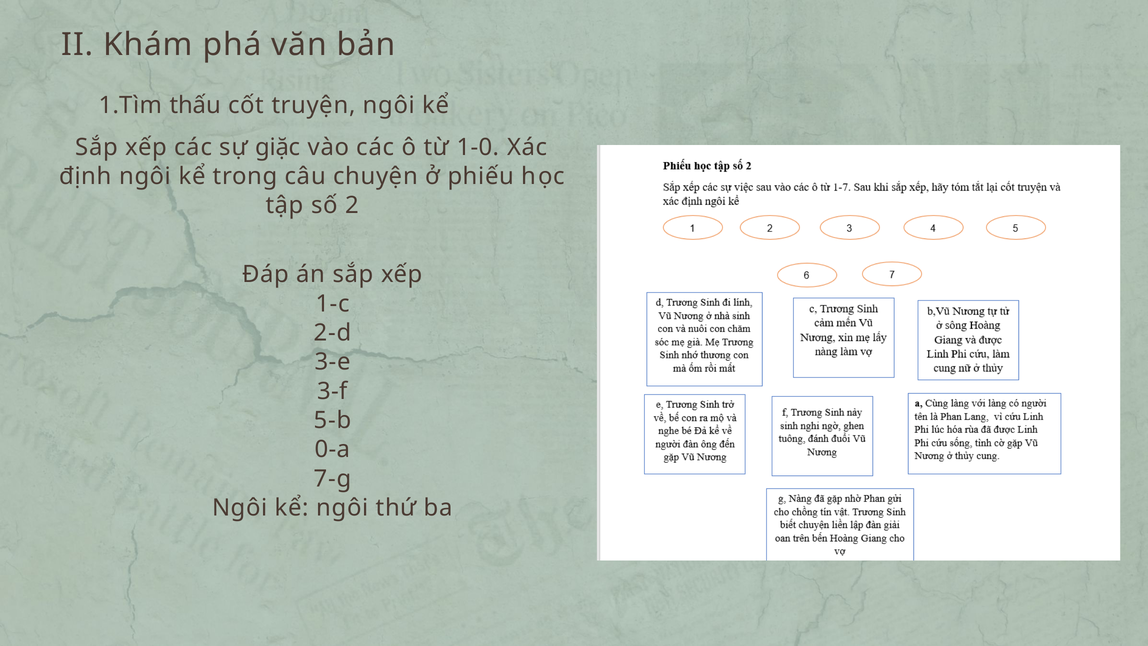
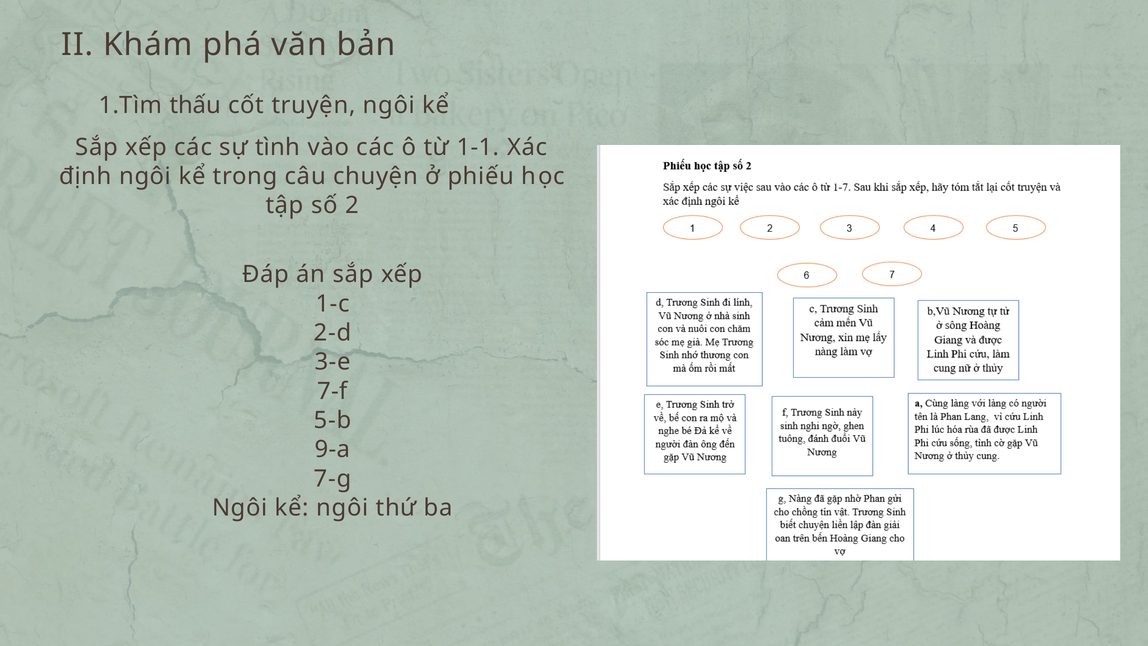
giặc: giặc -> tình (278, 147)
1-0: 1-0 -> 1-1 (478, 147)
3-f: 3-f -> 7-f (333, 391)
0-a: 0-a -> 9-a (333, 449)
